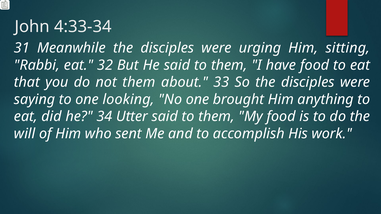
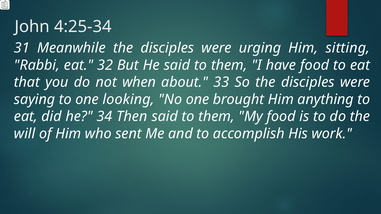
4:33-34: 4:33-34 -> 4:25-34 (83, 27)
not them: them -> when (139, 82)
Utter: Utter -> Then (132, 117)
